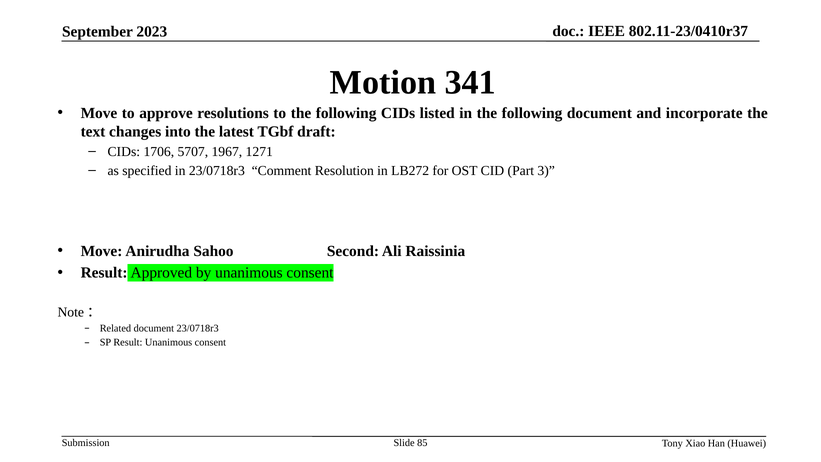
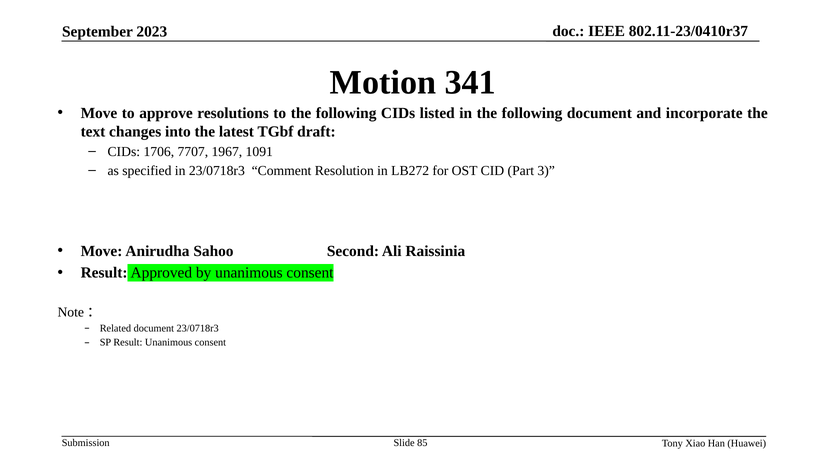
5707: 5707 -> 7707 (193, 151)
1271: 1271 -> 1091 (259, 151)
